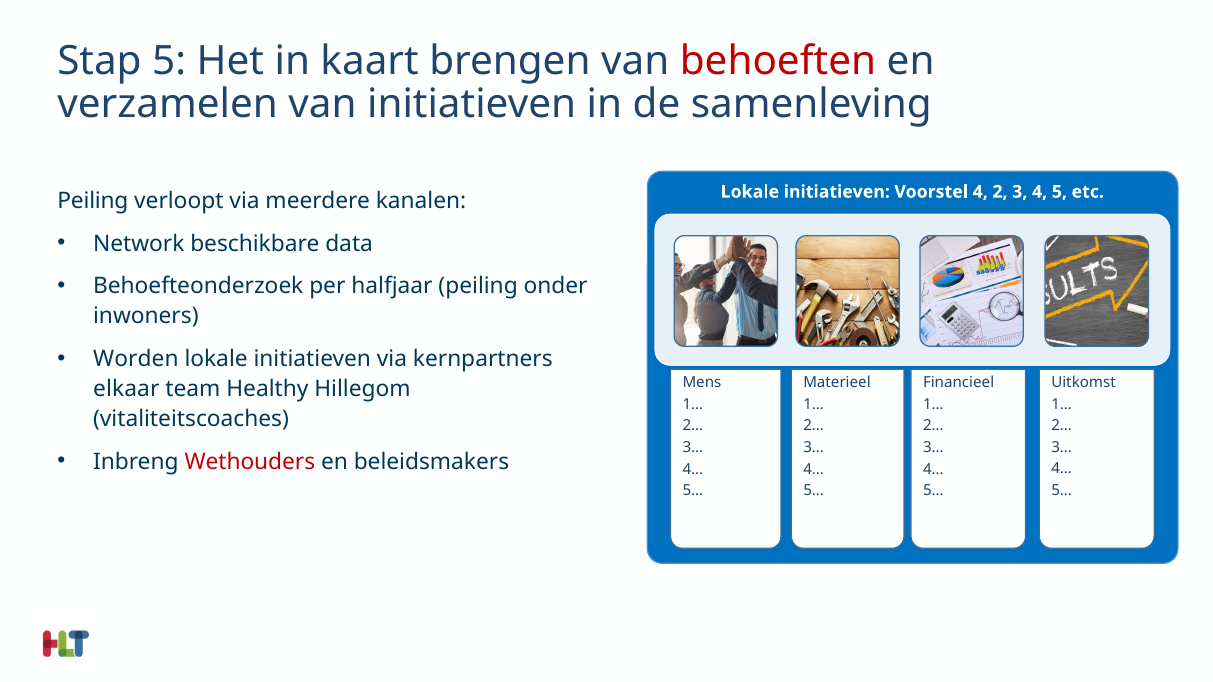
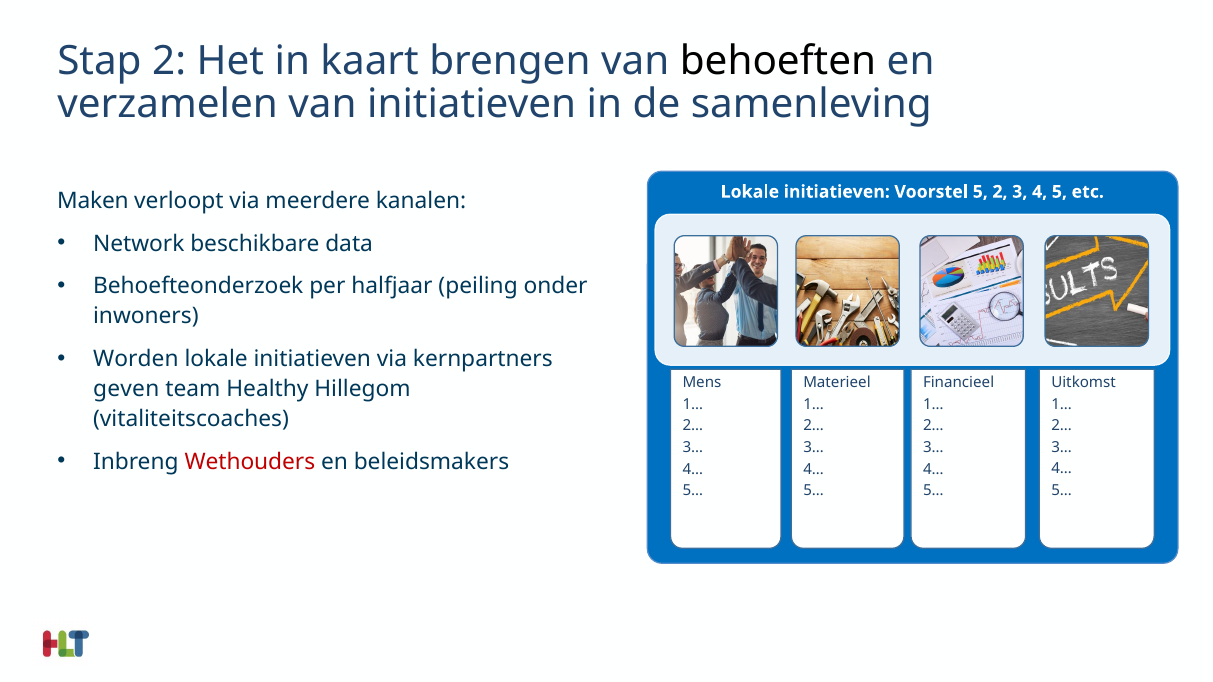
Stap 5: 5 -> 2 (169, 61)
behoeften colour: red -> black (778, 61)
Voorstel 4: 4 -> 5 (980, 192)
Peiling: Peiling -> Maken (93, 201)
elkaar: elkaar -> geven (126, 389)
